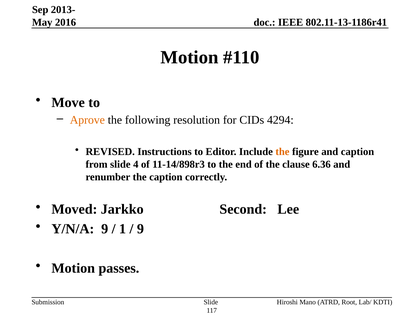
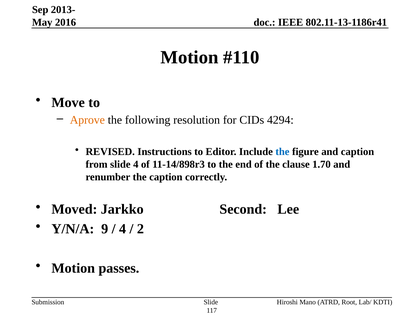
the colour: orange -> blue (282, 152)
6.36: 6.36 -> 1.70 (321, 164)
1: 1 -> 4 (123, 229)
9: 9 -> 2 (140, 229)
